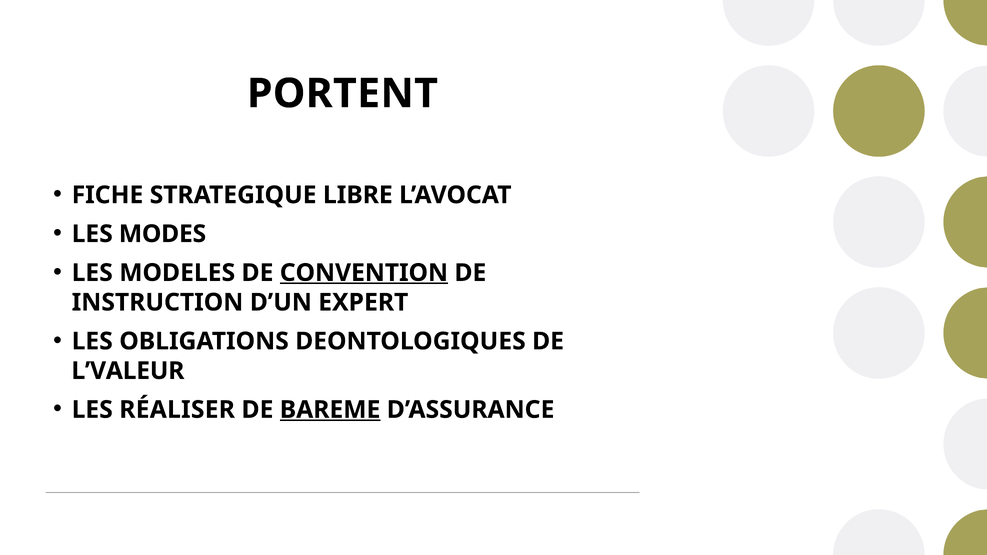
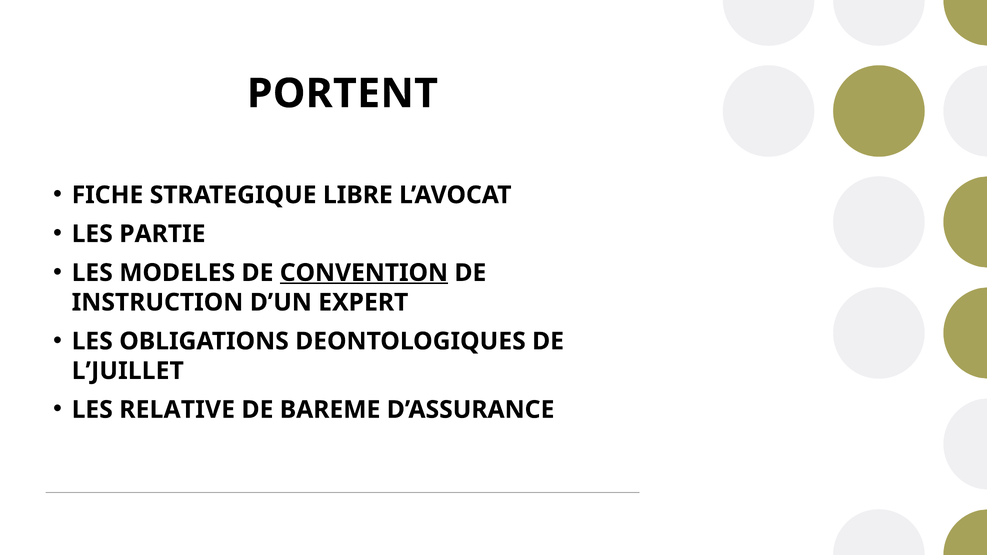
MODES: MODES -> PARTIE (162, 234)
L’VALEUR: L’VALEUR -> L’JUILLET (128, 371)
RÉALISER: RÉALISER -> RELATIVE (177, 410)
BAREME underline: present -> none (330, 410)
